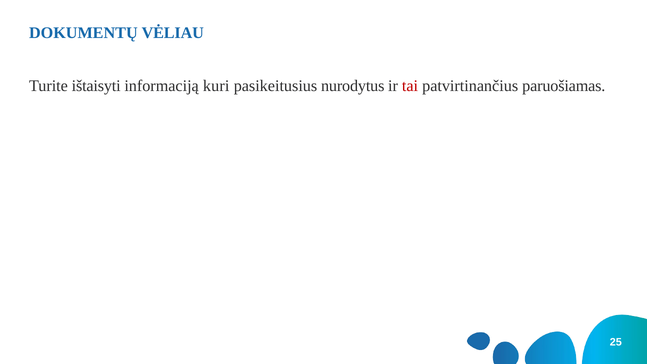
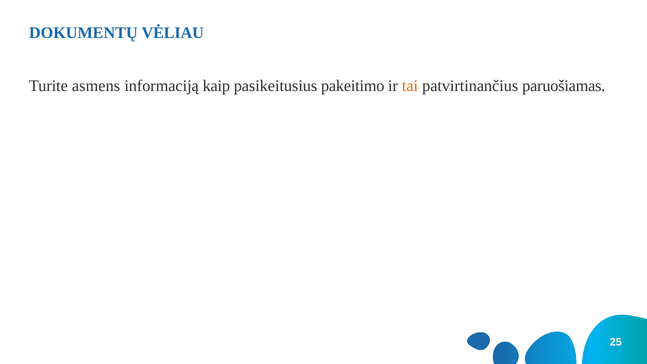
ištaisyti: ištaisyti -> asmens (96, 86)
kuri: kuri -> kaip (216, 86)
nurodytus: nurodytus -> pakeitimo (353, 86)
tai colour: red -> orange (410, 86)
